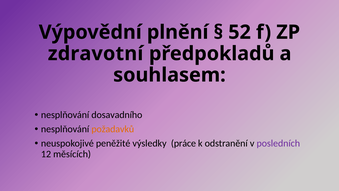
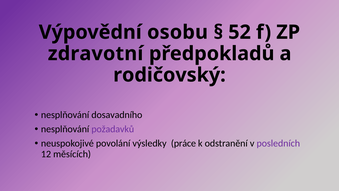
plnění: plnění -> osobu (178, 32)
souhlasem: souhlasem -> rodičovský (169, 75)
požadavků colour: orange -> purple (113, 129)
peněžité: peněžité -> povolání (113, 143)
